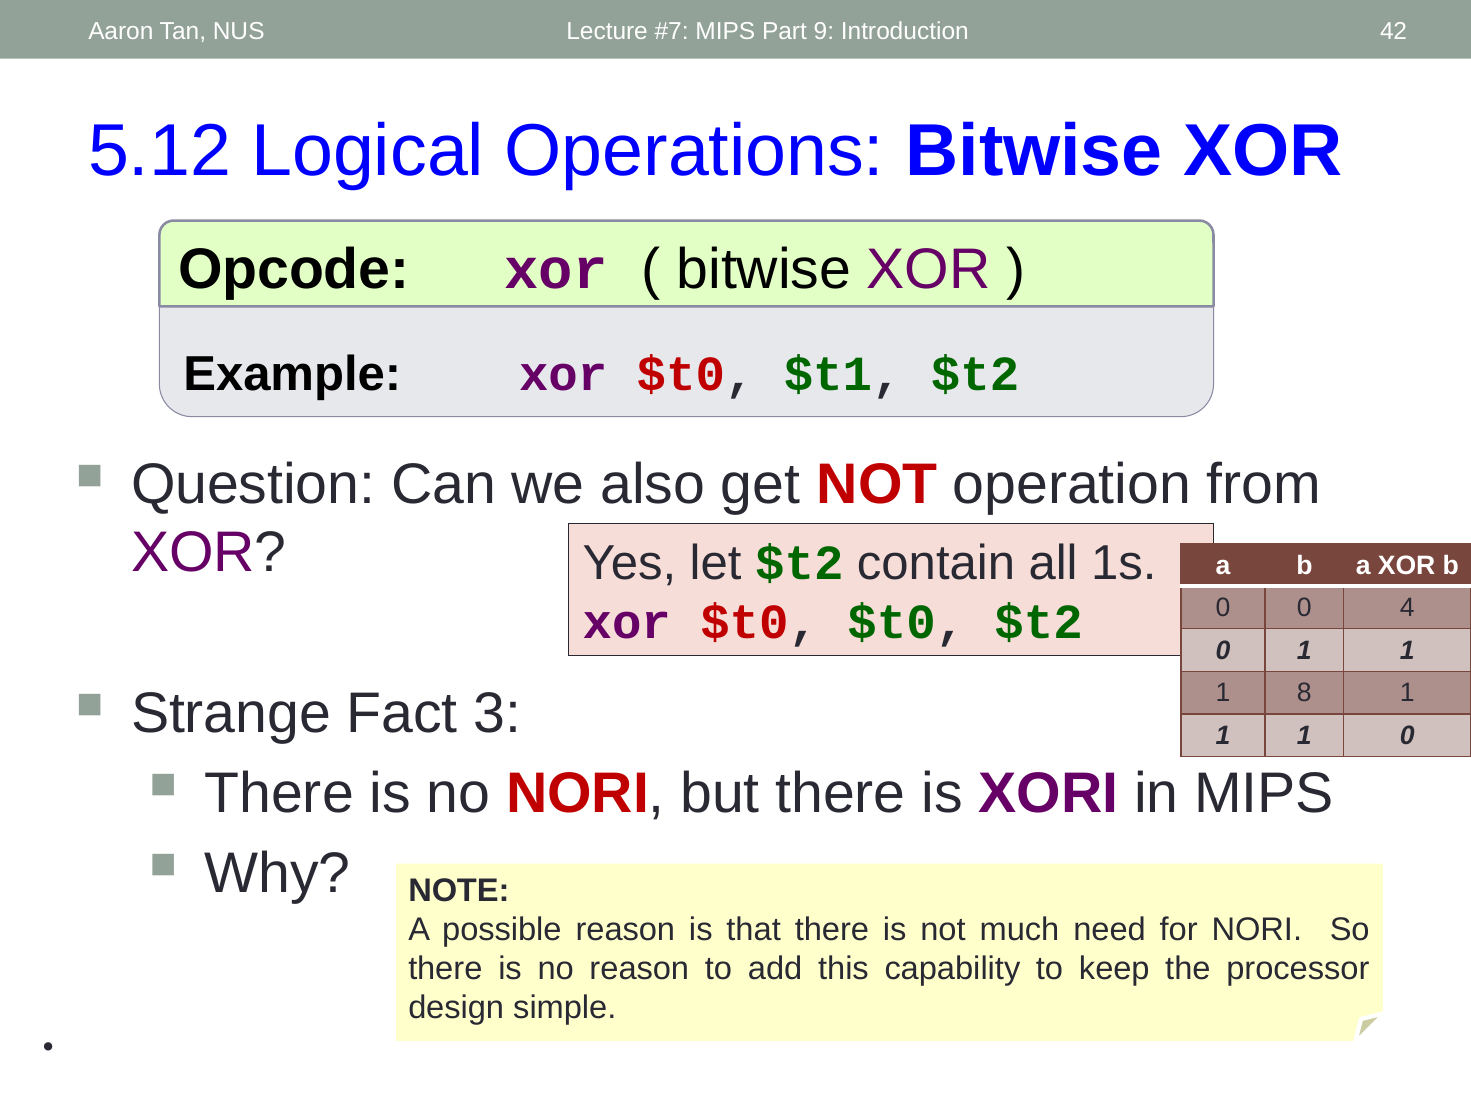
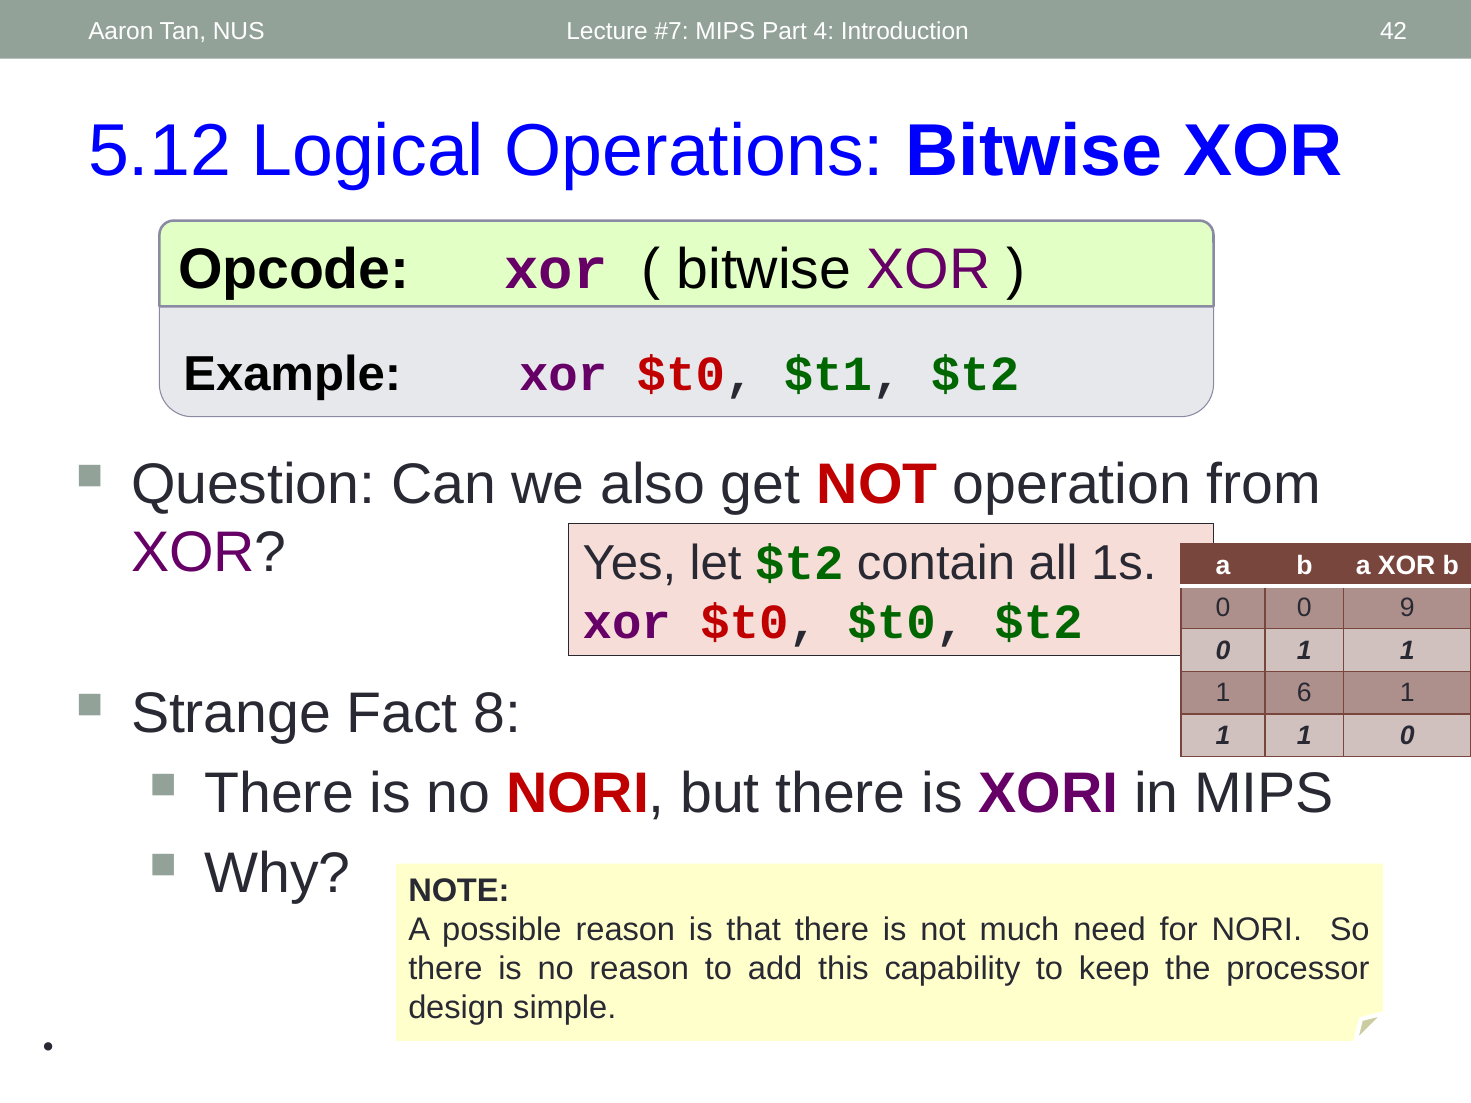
9: 9 -> 4 (824, 31)
4: 4 -> 9 (1407, 608)
8: 8 -> 6 (1304, 693)
3: 3 -> 8 (497, 714)
